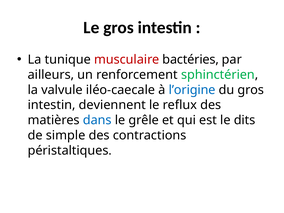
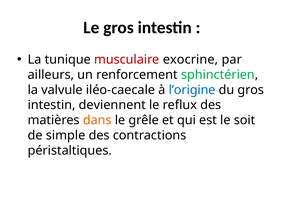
bactéries: bactéries -> exocrine (190, 60)
dans colour: blue -> orange (97, 120)
dits: dits -> soit (245, 120)
